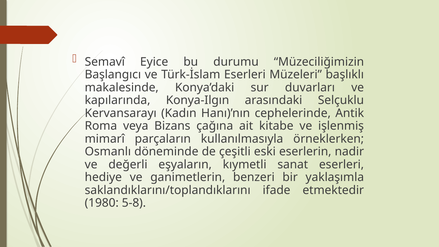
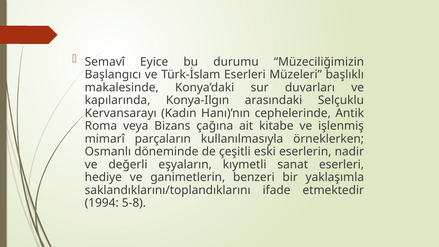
1980: 1980 -> 1994 (102, 203)
